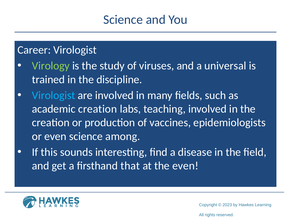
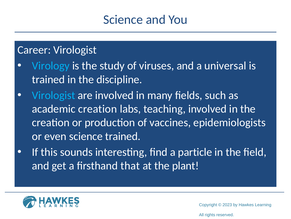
Virology colour: light green -> light blue (51, 66)
science among: among -> trained (123, 136)
disease: disease -> particle (195, 152)
the even: even -> plant (186, 165)
